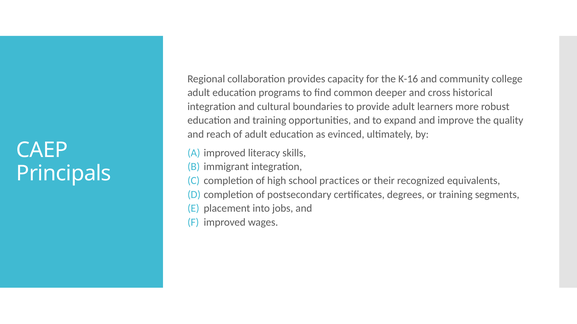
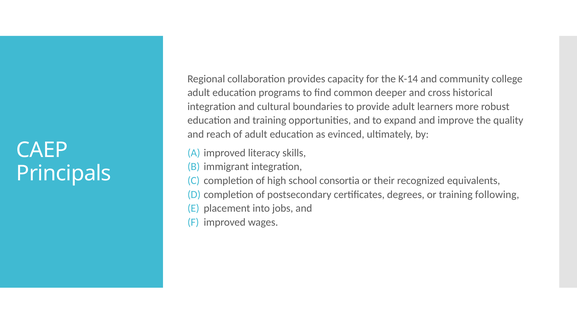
K-16: K-16 -> K-14 (408, 79)
practices: practices -> consortia (339, 181)
segments: segments -> following (497, 195)
